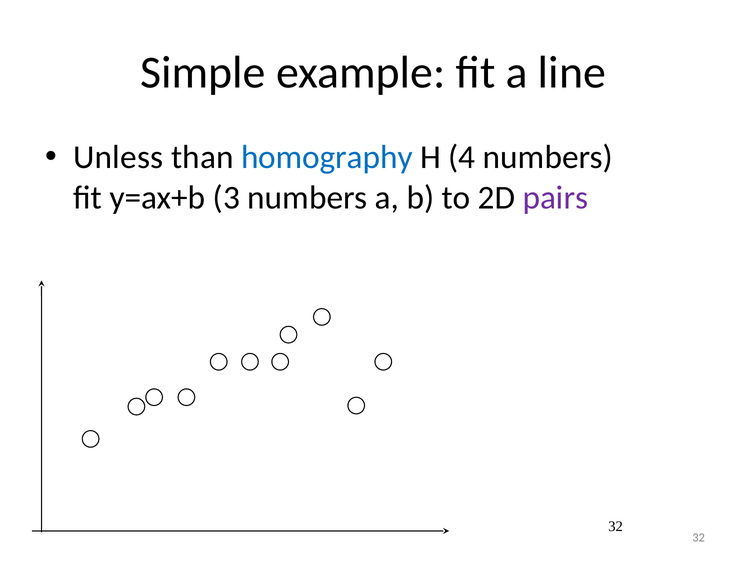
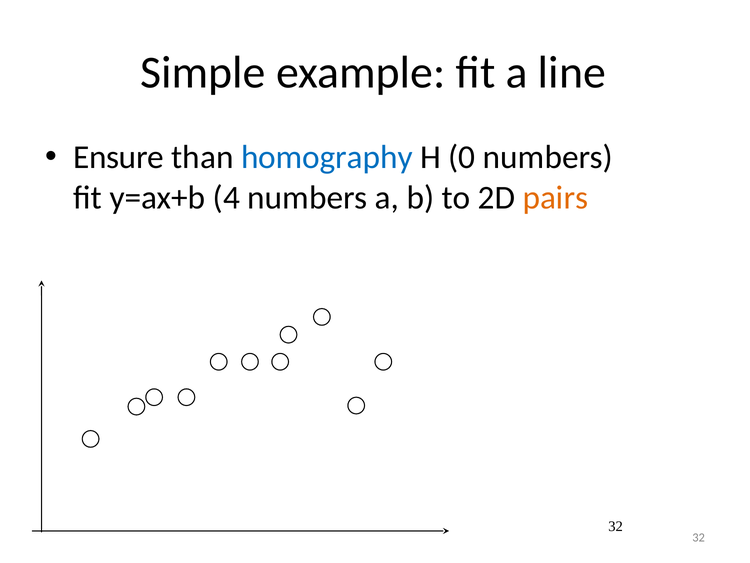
Unless: Unless -> Ensure (119, 157)
4: 4 -> 0 (462, 157)
3: 3 -> 4 (226, 197)
pairs colour: purple -> orange (555, 197)
